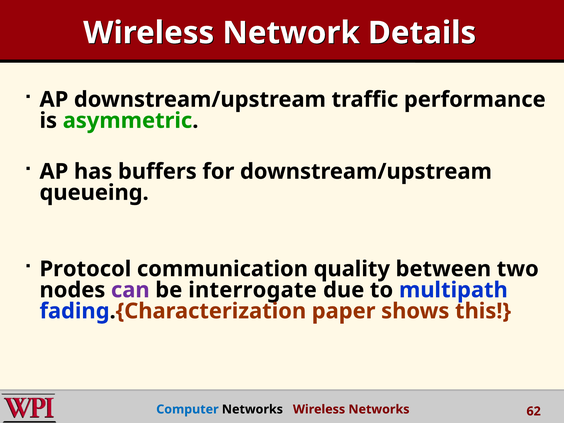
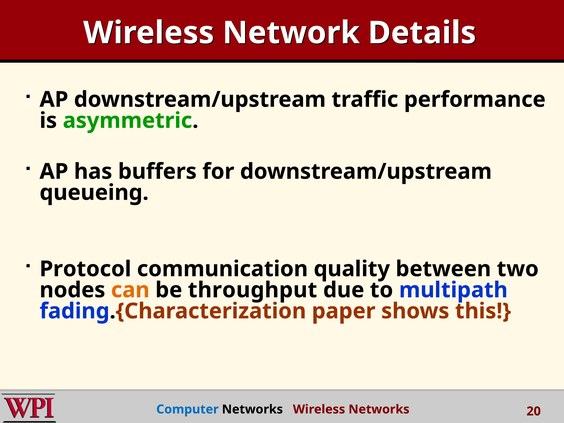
can colour: purple -> orange (130, 290)
interrogate: interrogate -> throughput (253, 290)
62: 62 -> 20 (534, 411)
